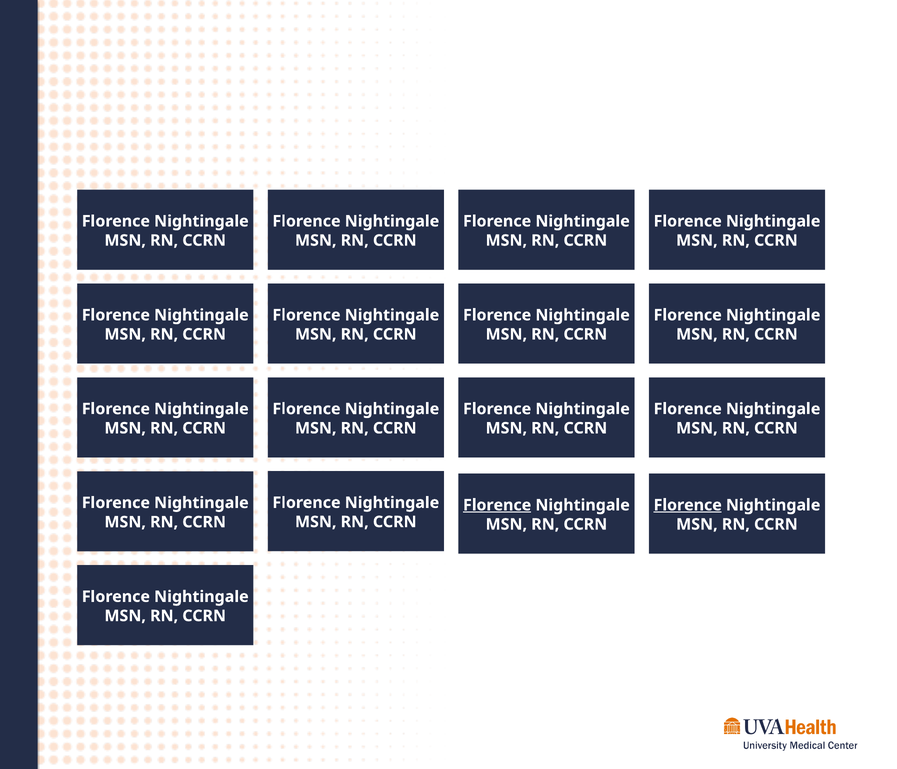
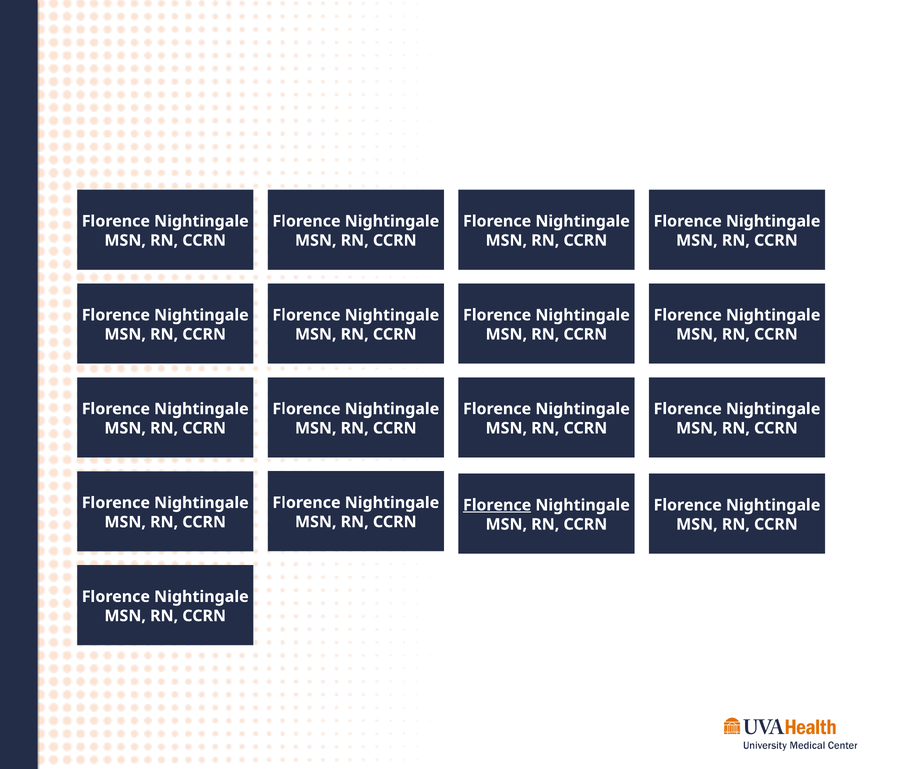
Florence underline: present -> none (688, 505)
